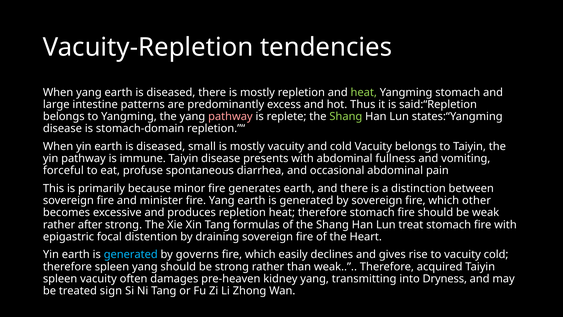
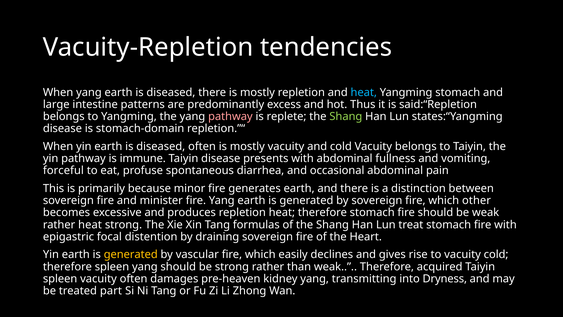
heat colour: light green -> light blue (364, 92)
diseased small: small -> often (202, 146)
rather after: after -> heat (90, 224)
generated colour: light blue -> yellow (131, 254)
governs: governs -> vascular (197, 254)
sign: sign -> part (111, 291)
